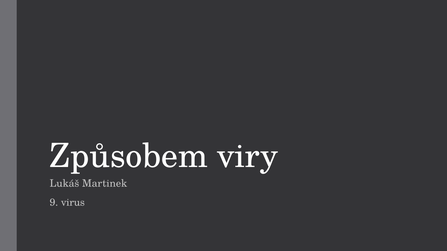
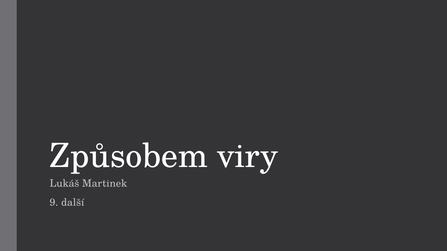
virus: virus -> další (73, 203)
